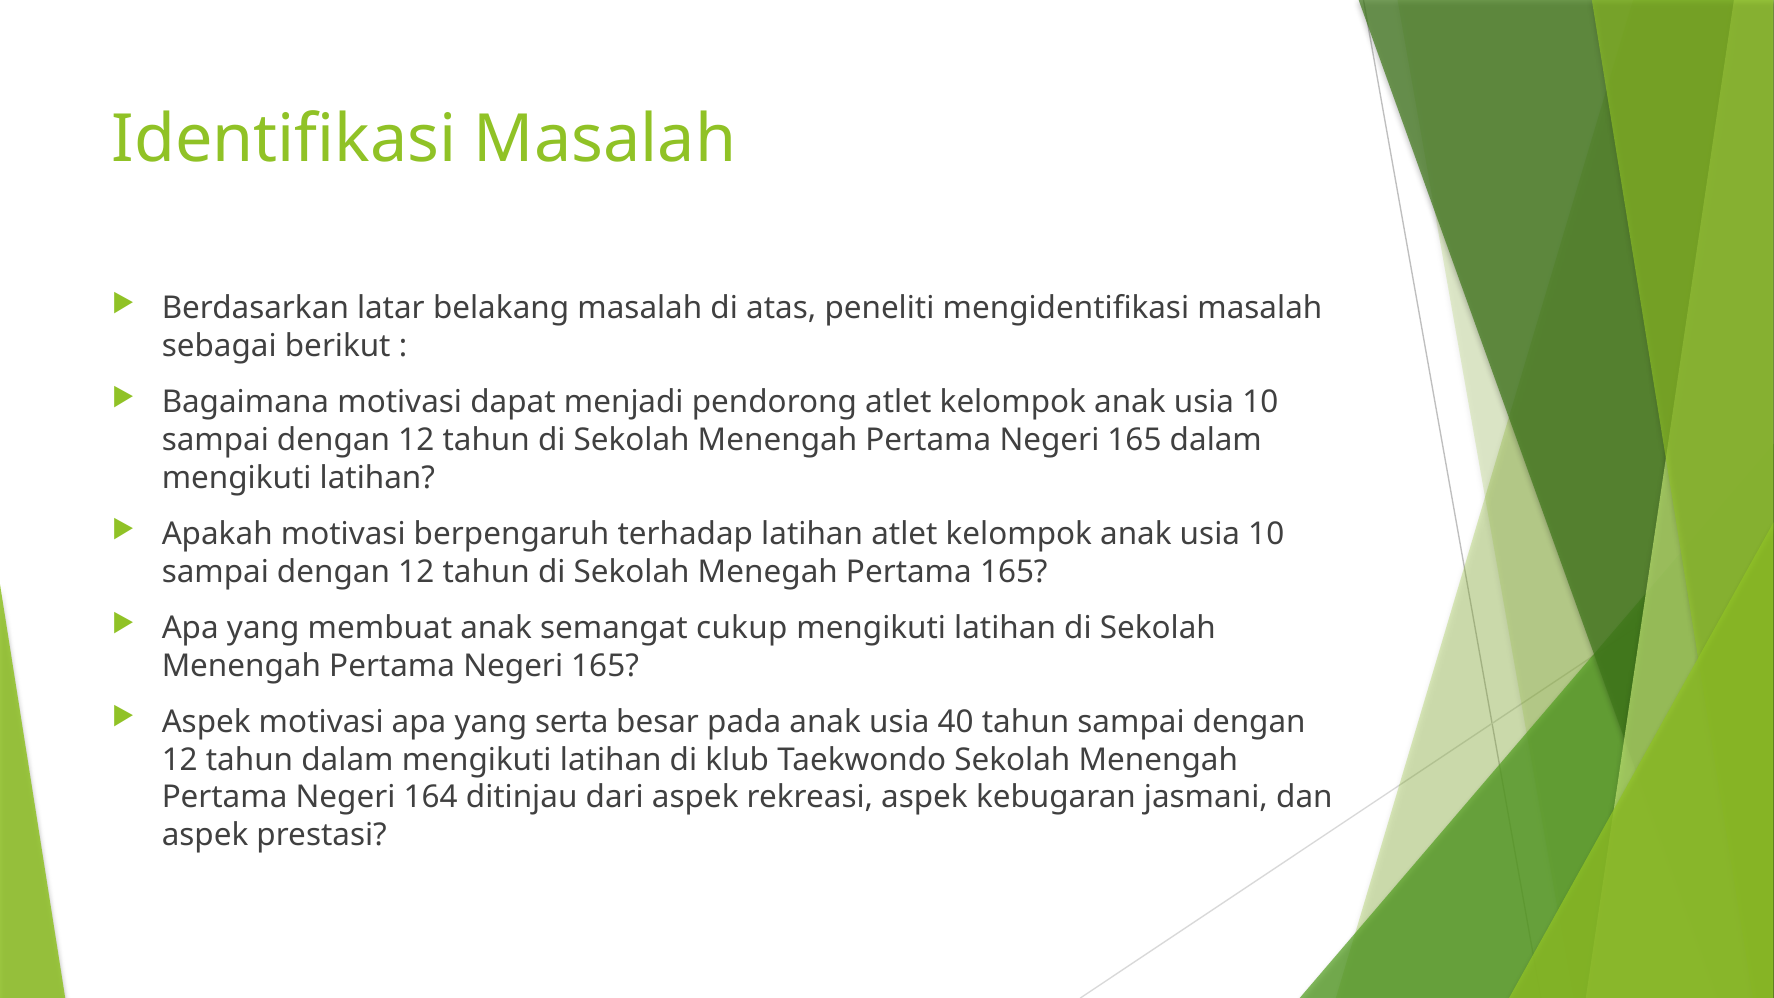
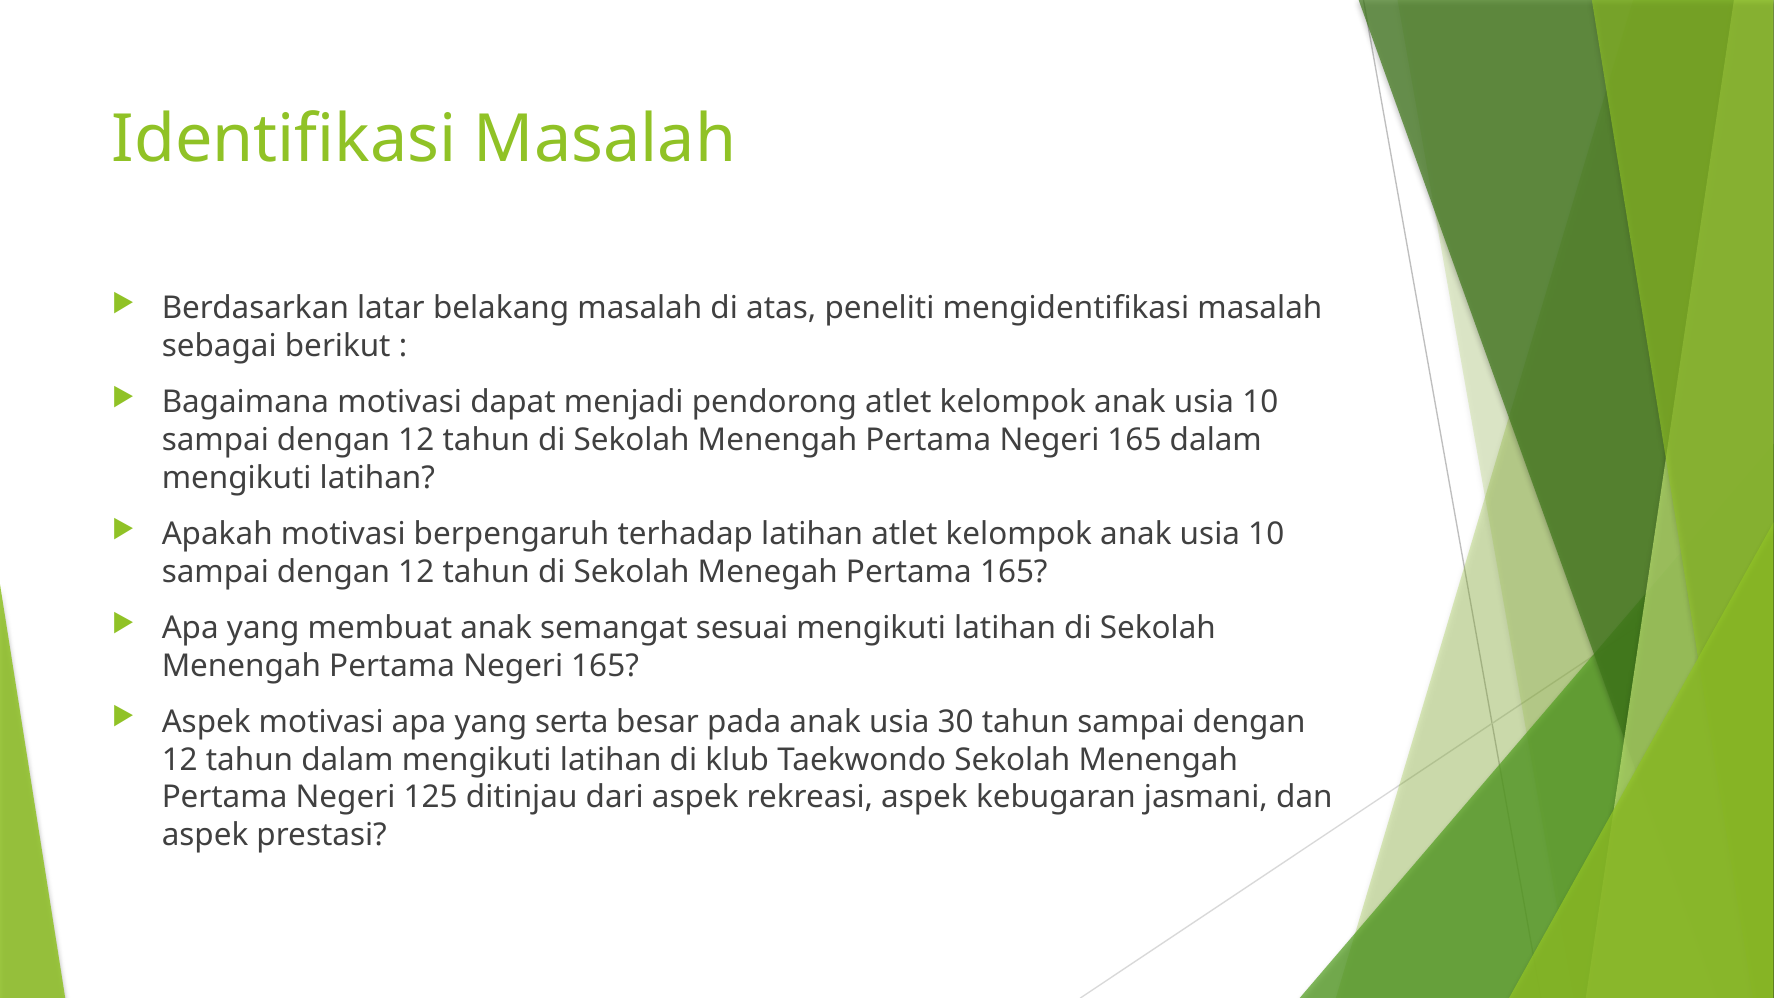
cukup: cukup -> sesuai (742, 628)
40: 40 -> 30 (956, 722)
164: 164 -> 125 (431, 797)
